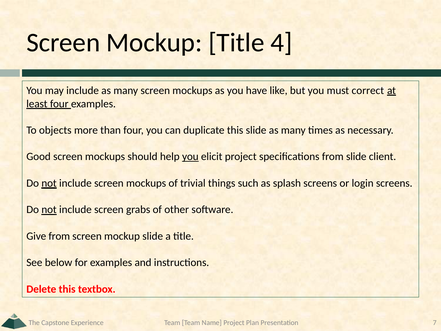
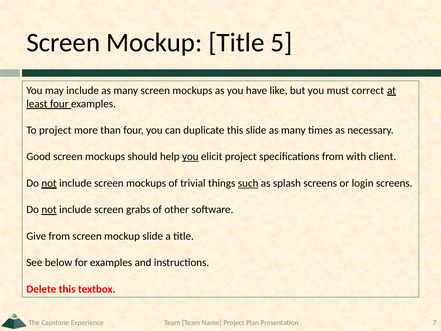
4: 4 -> 5 (282, 43)
To objects: objects -> project (55, 130)
from slide: slide -> with (356, 157)
such underline: none -> present (248, 183)
